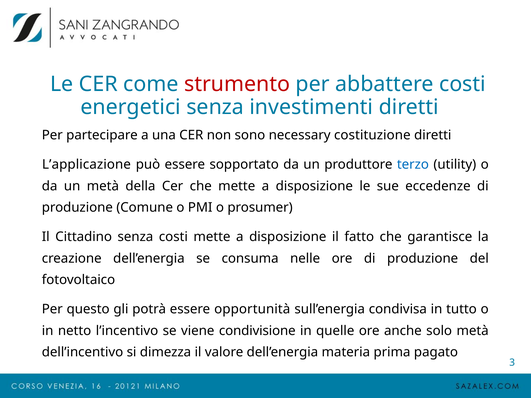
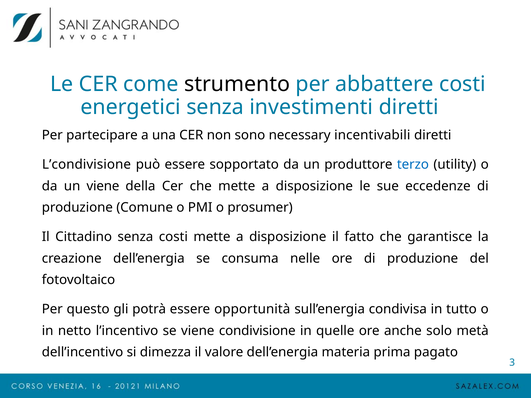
strumento colour: red -> black (237, 84)
costituzione: costituzione -> incentivabili (372, 135)
L’applicazione: L’applicazione -> L’condivisione (86, 165)
un metà: metà -> viene (103, 186)
